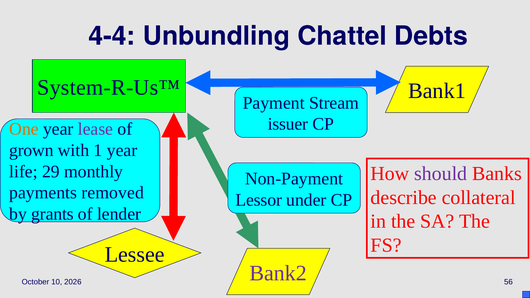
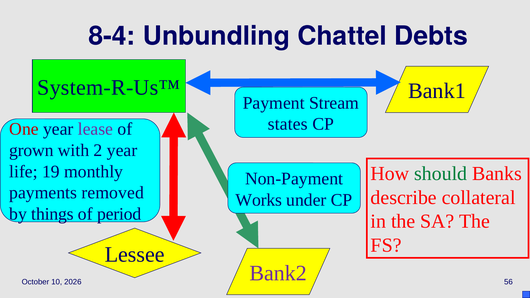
4-4: 4-4 -> 8-4 (112, 36)
issuer: issuer -> states (288, 124)
One colour: orange -> red (24, 129)
1: 1 -> 2 (98, 150)
29: 29 -> 19 (51, 172)
should colour: purple -> green (441, 174)
Lessor: Lessor -> Works (259, 200)
grants: grants -> things (52, 214)
lender: lender -> period (119, 214)
